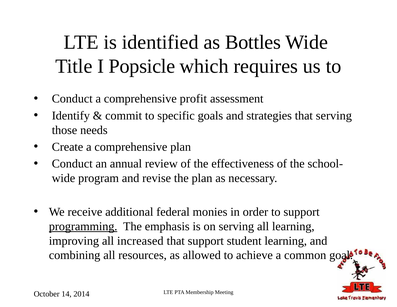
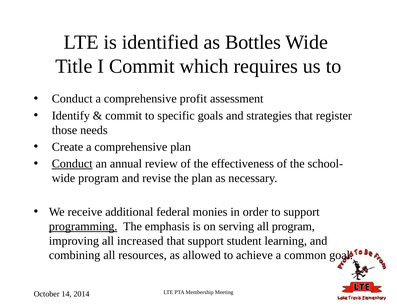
I Popsicle: Popsicle -> Commit (142, 66)
that serving: serving -> register (334, 116)
Conduct underline: none -> present (72, 164)
all learning: learning -> program (293, 226)
